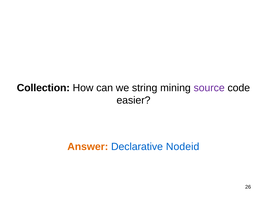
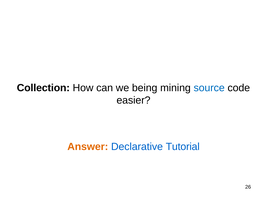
string: string -> being (145, 88)
source colour: purple -> blue (209, 88)
Nodeid: Nodeid -> Tutorial (183, 147)
